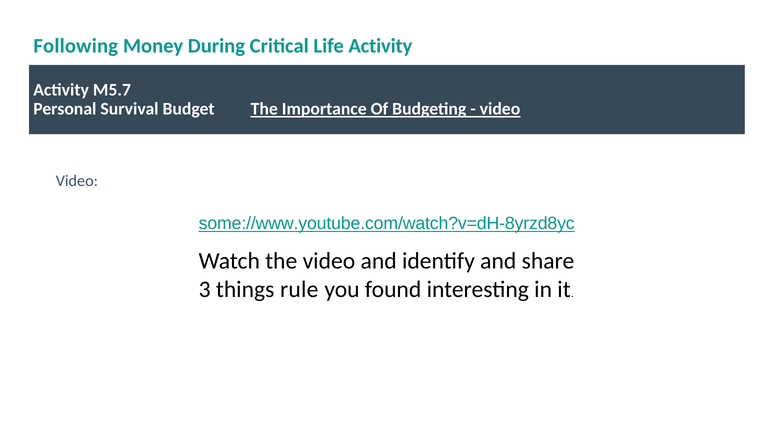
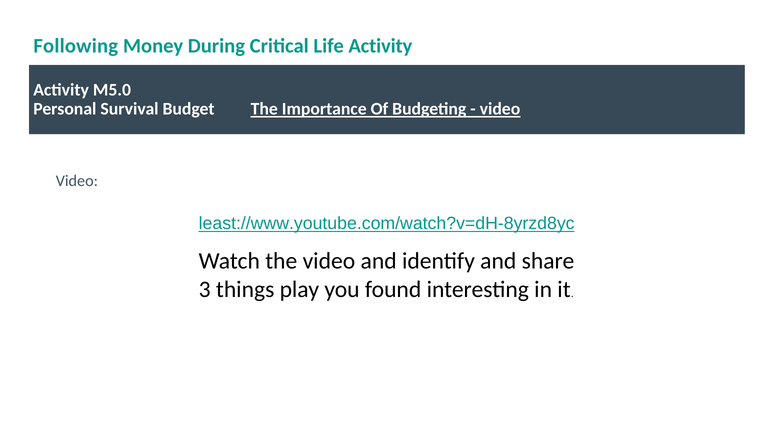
M5.7: M5.7 -> M5.0 (112, 90)
some://www.youtube.com/watch?v=dH-8yrzd8yc: some://www.youtube.com/watch?v=dH-8yrzd8yc -> least://www.youtube.com/watch?v=dH-8yrzd8yc (387, 223)
rule: rule -> play (299, 289)
